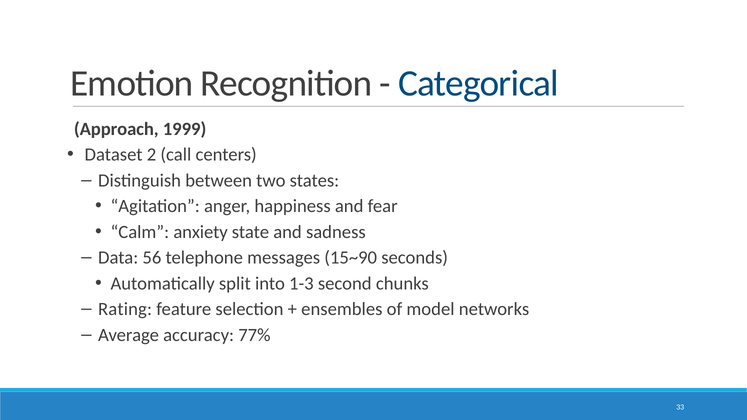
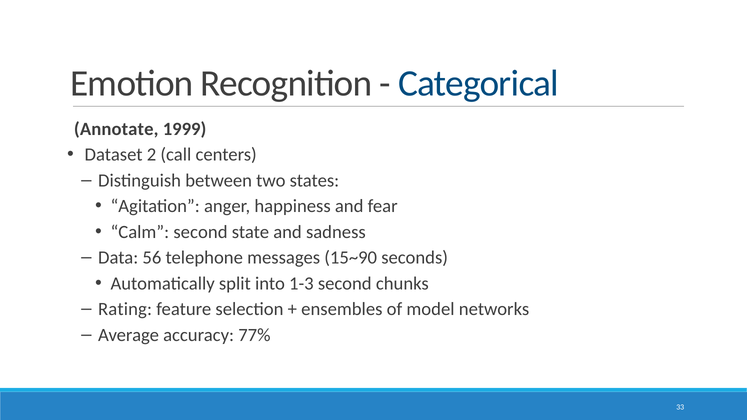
Approach: Approach -> Annotate (116, 129)
Calm anxiety: anxiety -> second (200, 232)
